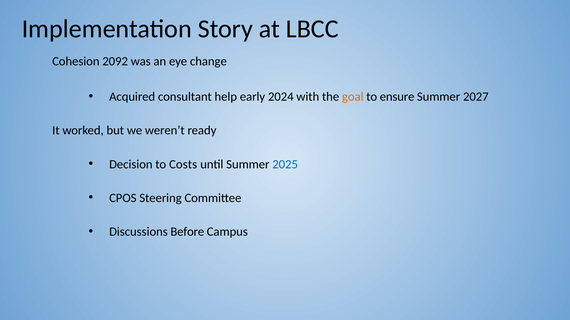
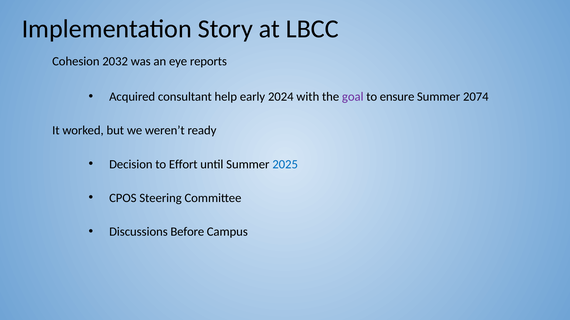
2092: 2092 -> 2032 (115, 62)
change: change -> reports (208, 62)
goal colour: orange -> purple (353, 97)
2027: 2027 -> 2074 (476, 97)
Costs: Costs -> Effort (183, 165)
